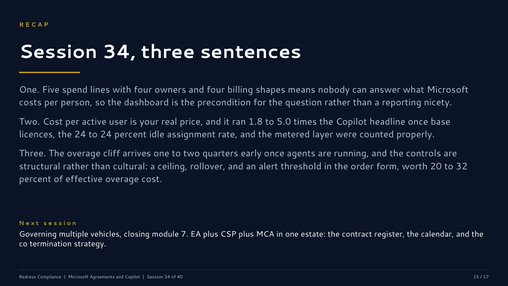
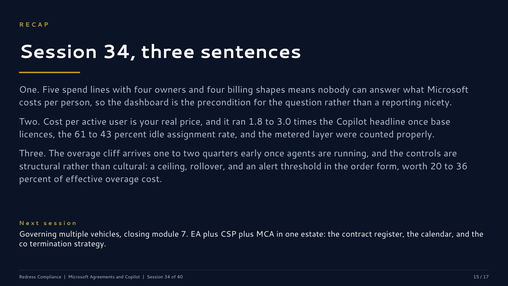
5.0: 5.0 -> 3.0 (284, 122)
the 24: 24 -> 61 (80, 134)
to 24: 24 -> 43 (106, 134)
32: 32 -> 36 (462, 166)
